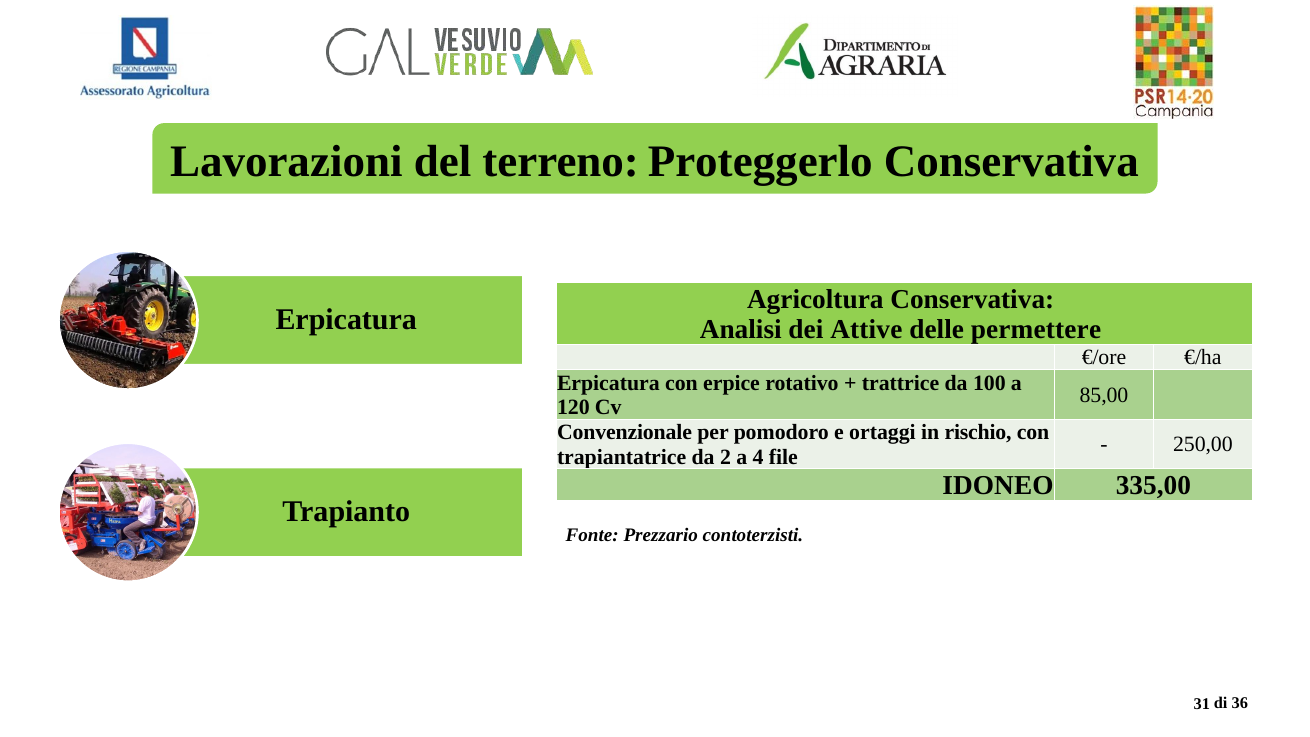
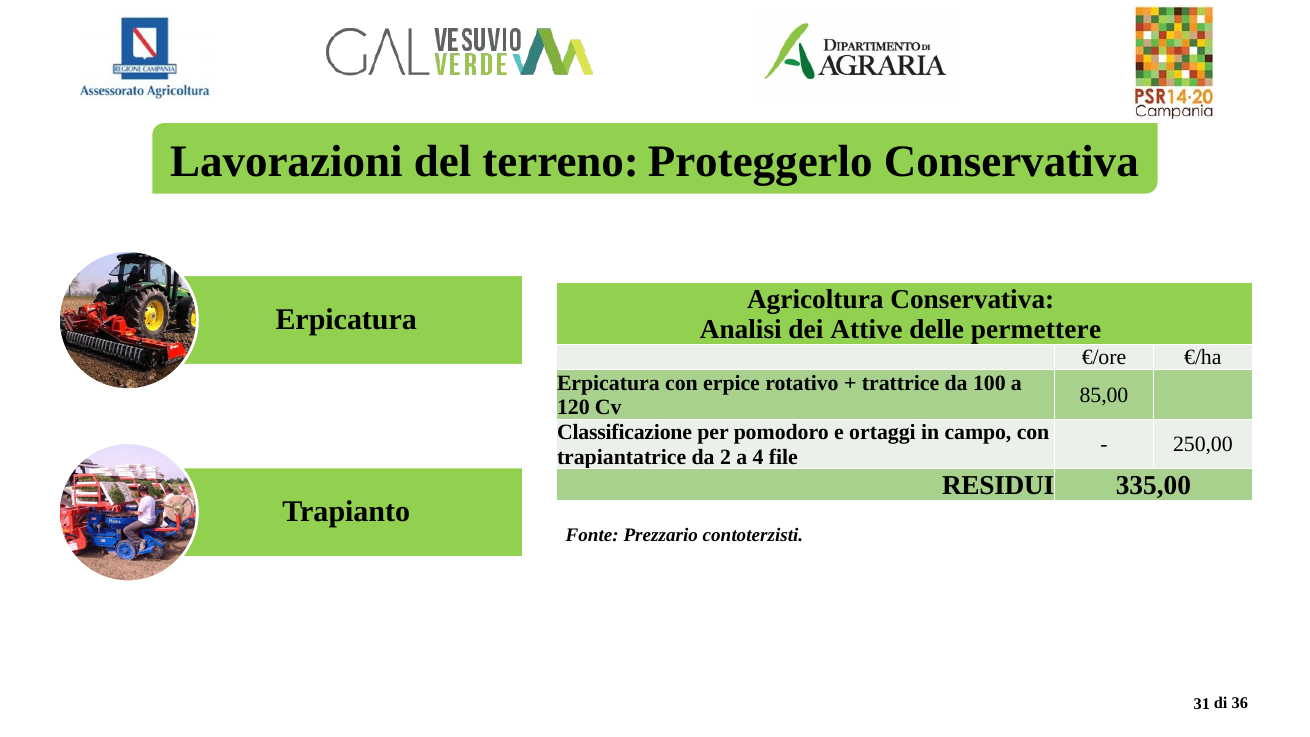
Convenzionale: Convenzionale -> Classificazione (625, 433)
rischio: rischio -> campo (978, 433)
IDONEO: IDONEO -> RESIDUI (998, 485)
